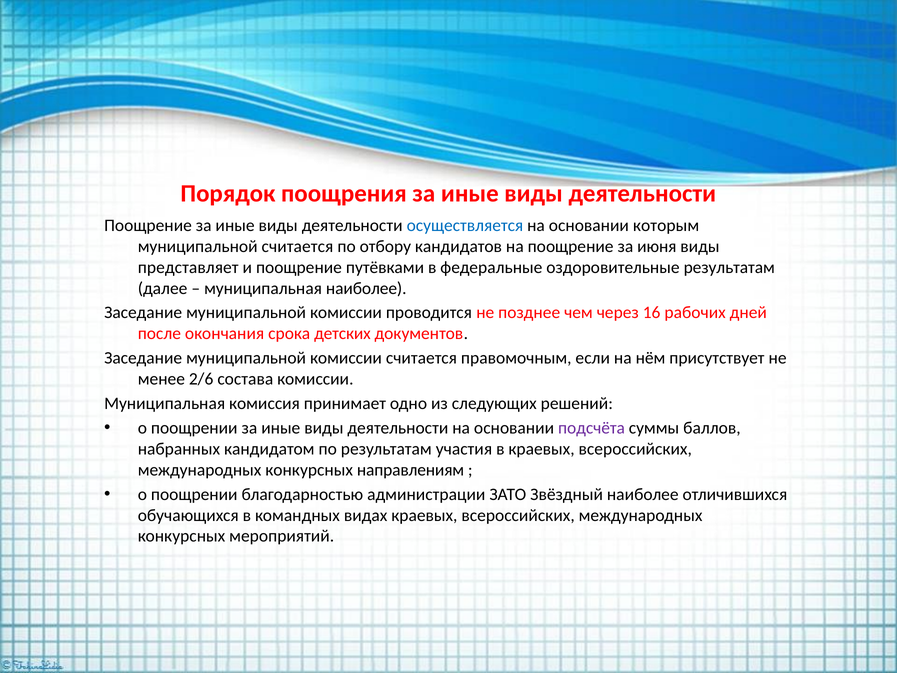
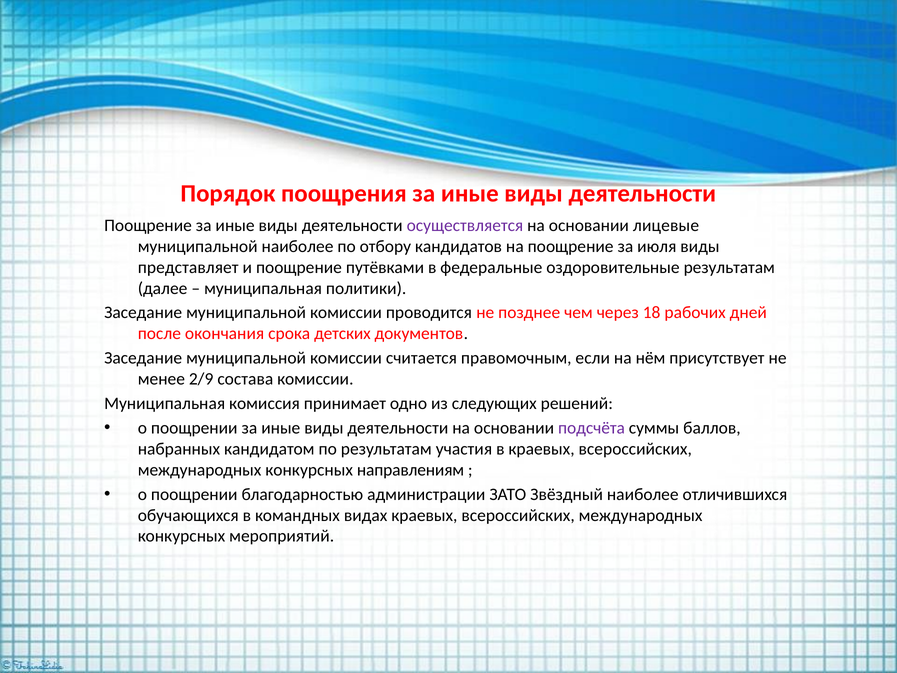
осуществляется colour: blue -> purple (465, 225)
которым: которым -> лицевые (666, 225)
муниципальной считается: считается -> наиболее (298, 246)
июня: июня -> июля (657, 246)
муниципальная наиболее: наиболее -> политики (366, 288)
16: 16 -> 18 (652, 313)
2/6: 2/6 -> 2/9 (201, 379)
